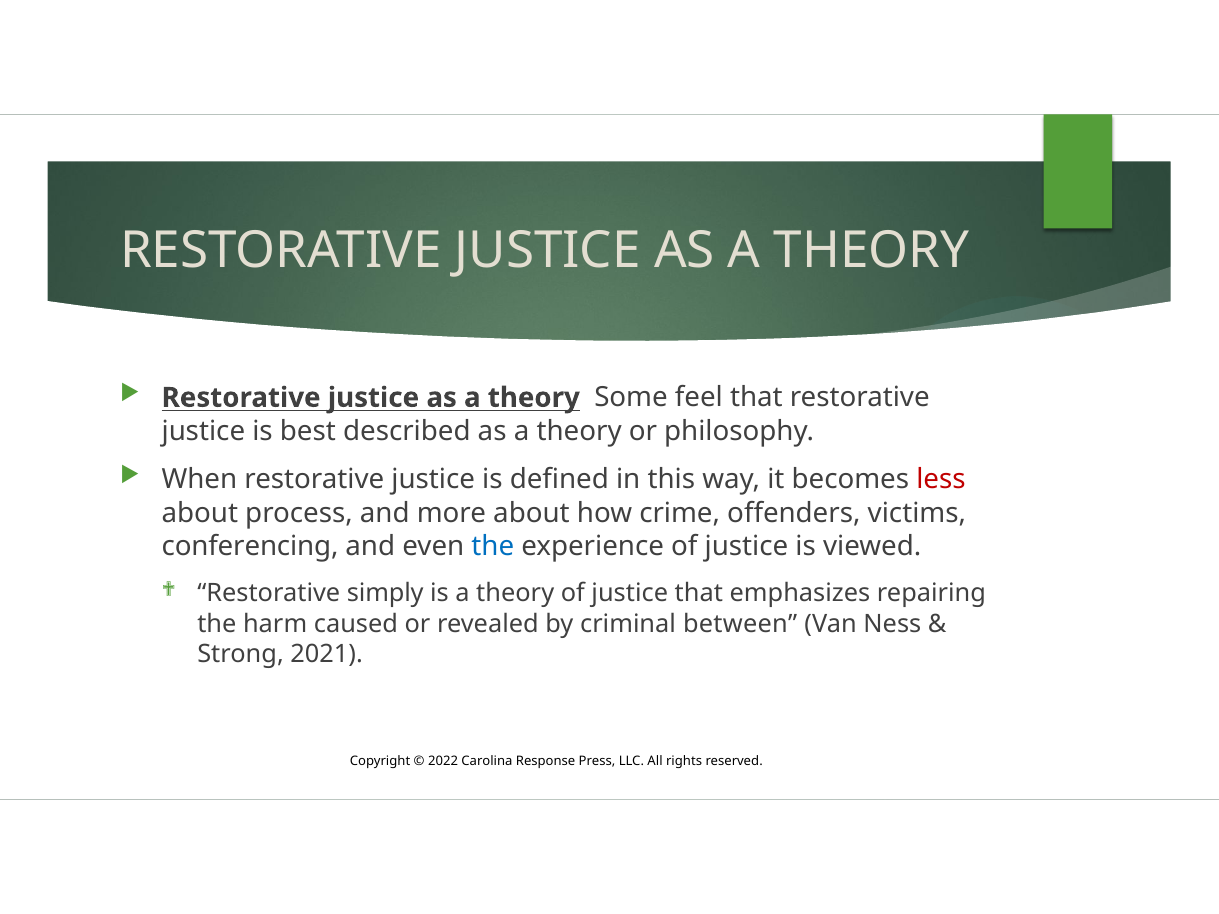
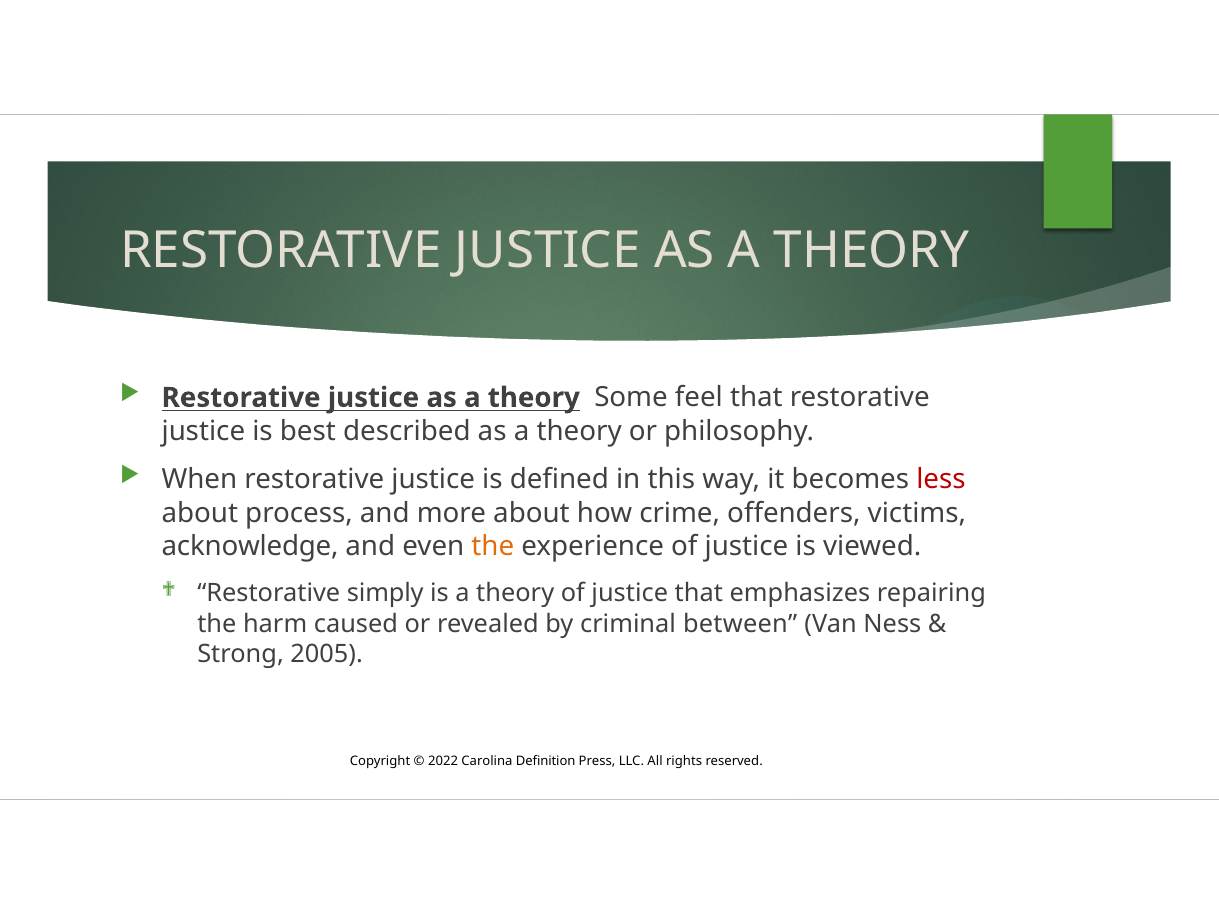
conferencing: conferencing -> acknowledge (250, 546)
the colour: blue -> orange (493, 546)
2021: 2021 -> 2005 (327, 655)
Response: Response -> Definition (546, 762)
